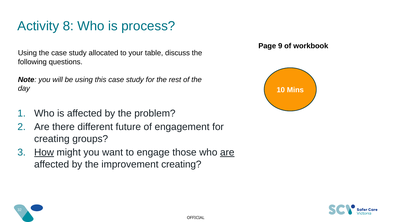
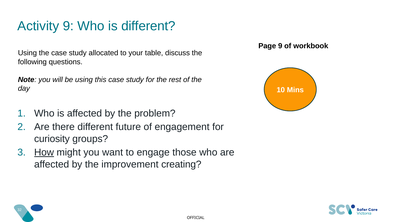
Activity 8: 8 -> 9 (68, 26)
is process: process -> different (148, 26)
creating: creating -> curiosity (52, 139)
are underline: present -> none (227, 153)
